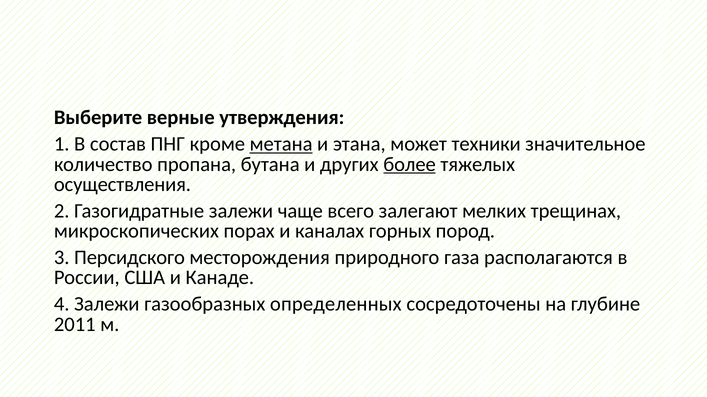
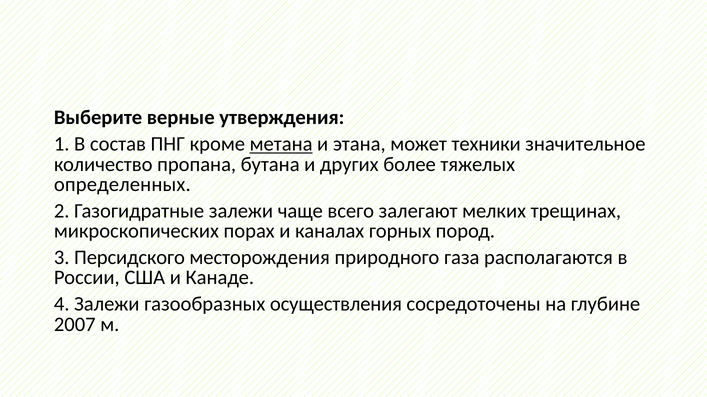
более underline: present -> none (410, 165)
осуществления: осуществления -> определенных (122, 185)
определенных: определенных -> осуществления (336, 305)
2011: 2011 -> 2007 (75, 325)
